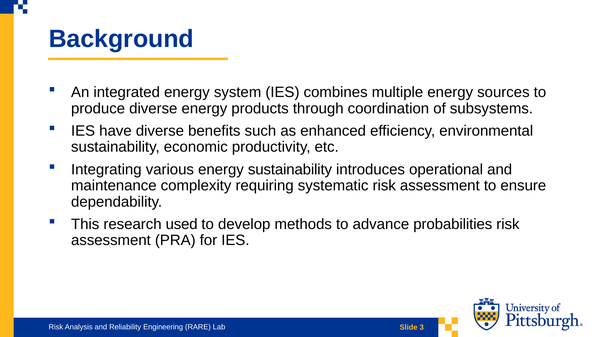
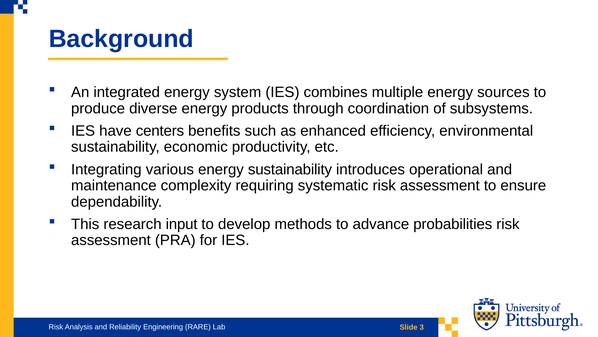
have diverse: diverse -> centers (160, 131)
used: used -> input (182, 224)
